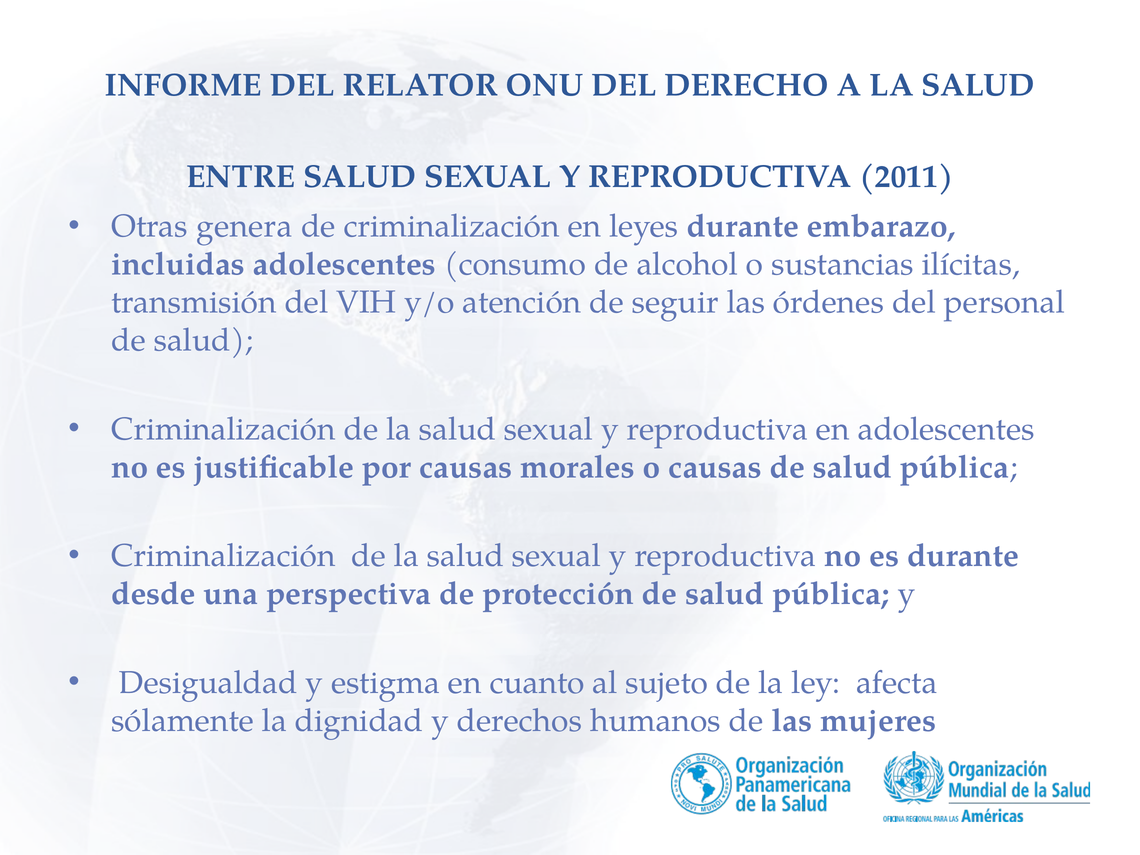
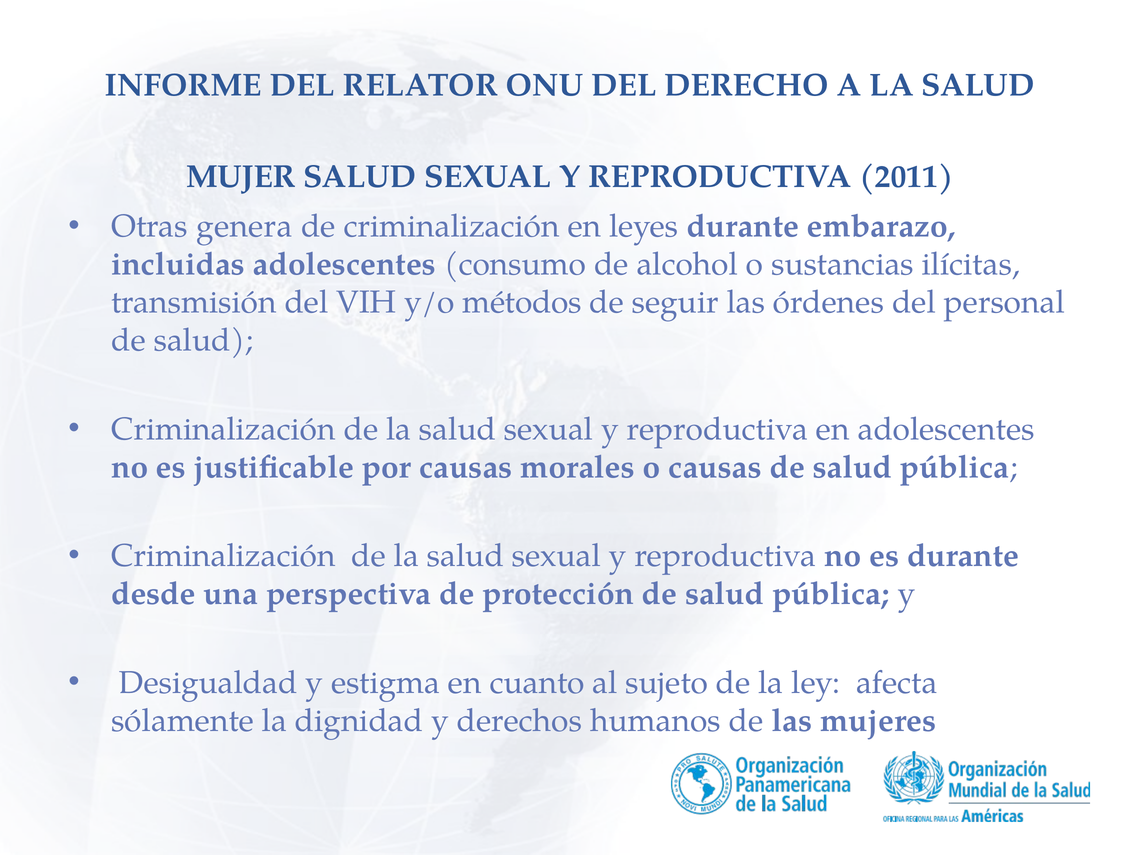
ENTRE: ENTRE -> MUJER (241, 177)
atención: atención -> métodos (522, 302)
